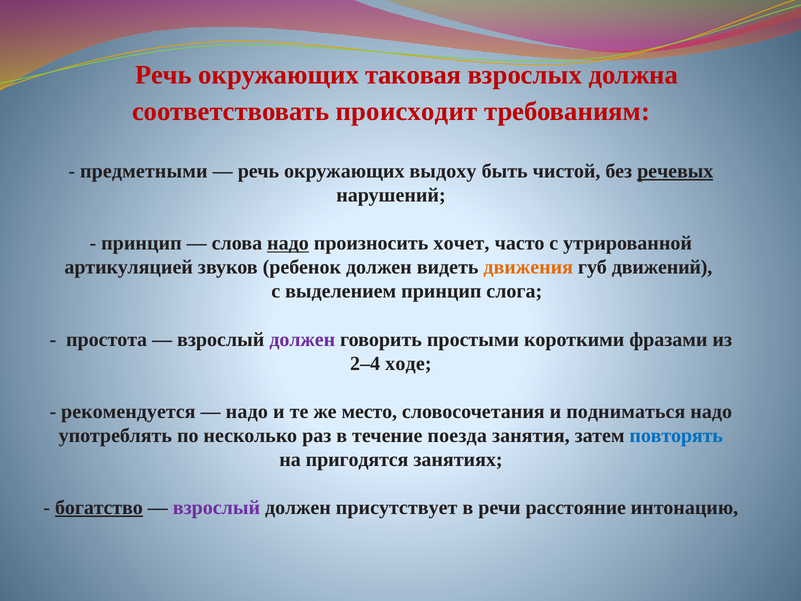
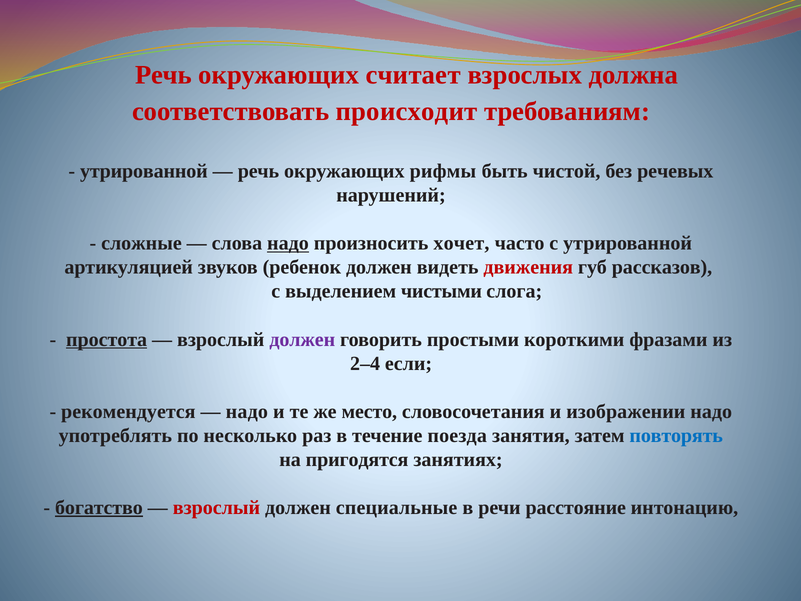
таковая: таковая -> считает (413, 75)
предметными: предметными -> утрированной (144, 171)
выдоху: выдоху -> рифмы (443, 171)
речевых underline: present -> none (675, 171)
принцип: принцип -> сложные (141, 243)
движения colour: orange -> red (528, 267)
движений: движений -> рассказов (662, 267)
выделением принцип: принцип -> чистыми (441, 291)
простота underline: none -> present (107, 339)
ходе: ходе -> если (409, 363)
подниматься: подниматься -> изображении (626, 411)
взрослый colour: purple -> red (216, 508)
присутствует: присутствует -> специальные (397, 508)
